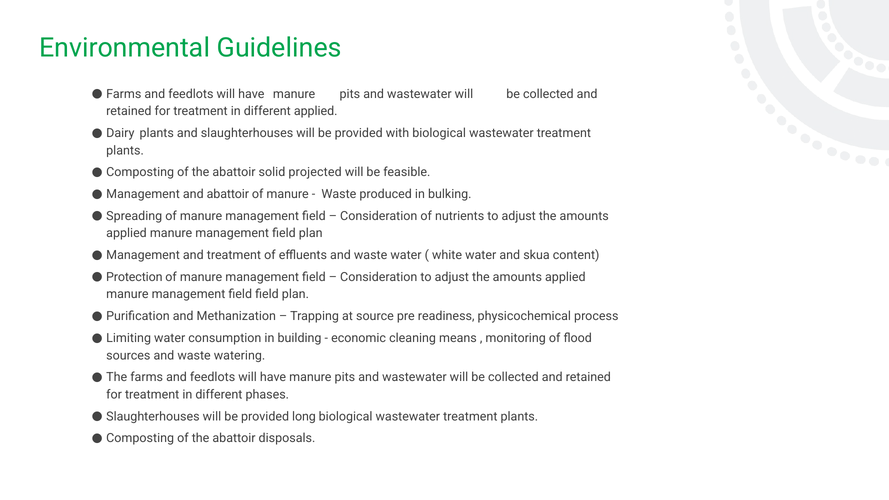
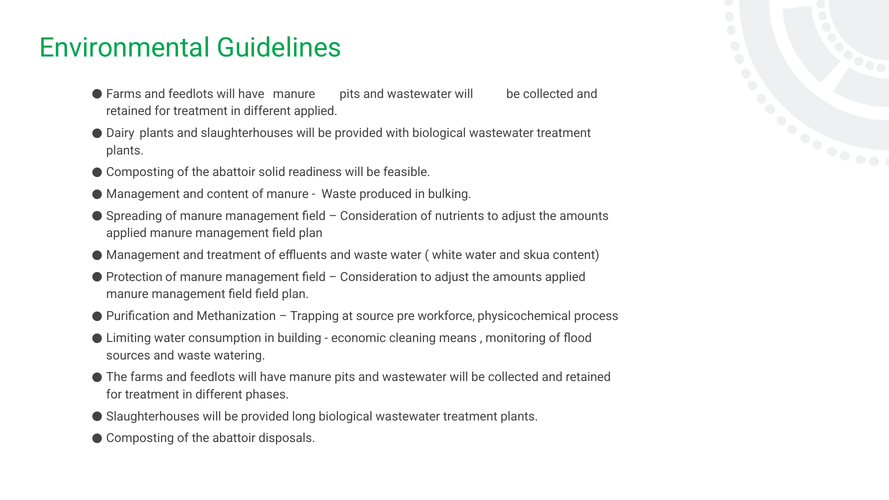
projected: projected -> readiness (315, 172)
and abattoir: abattoir -> content (228, 194)
readiness: readiness -> workforce (446, 316)
